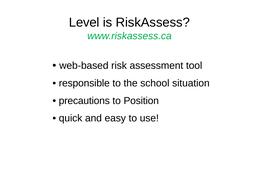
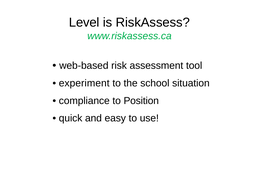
responsible: responsible -> experiment (84, 83)
precautions: precautions -> compliance (84, 101)
